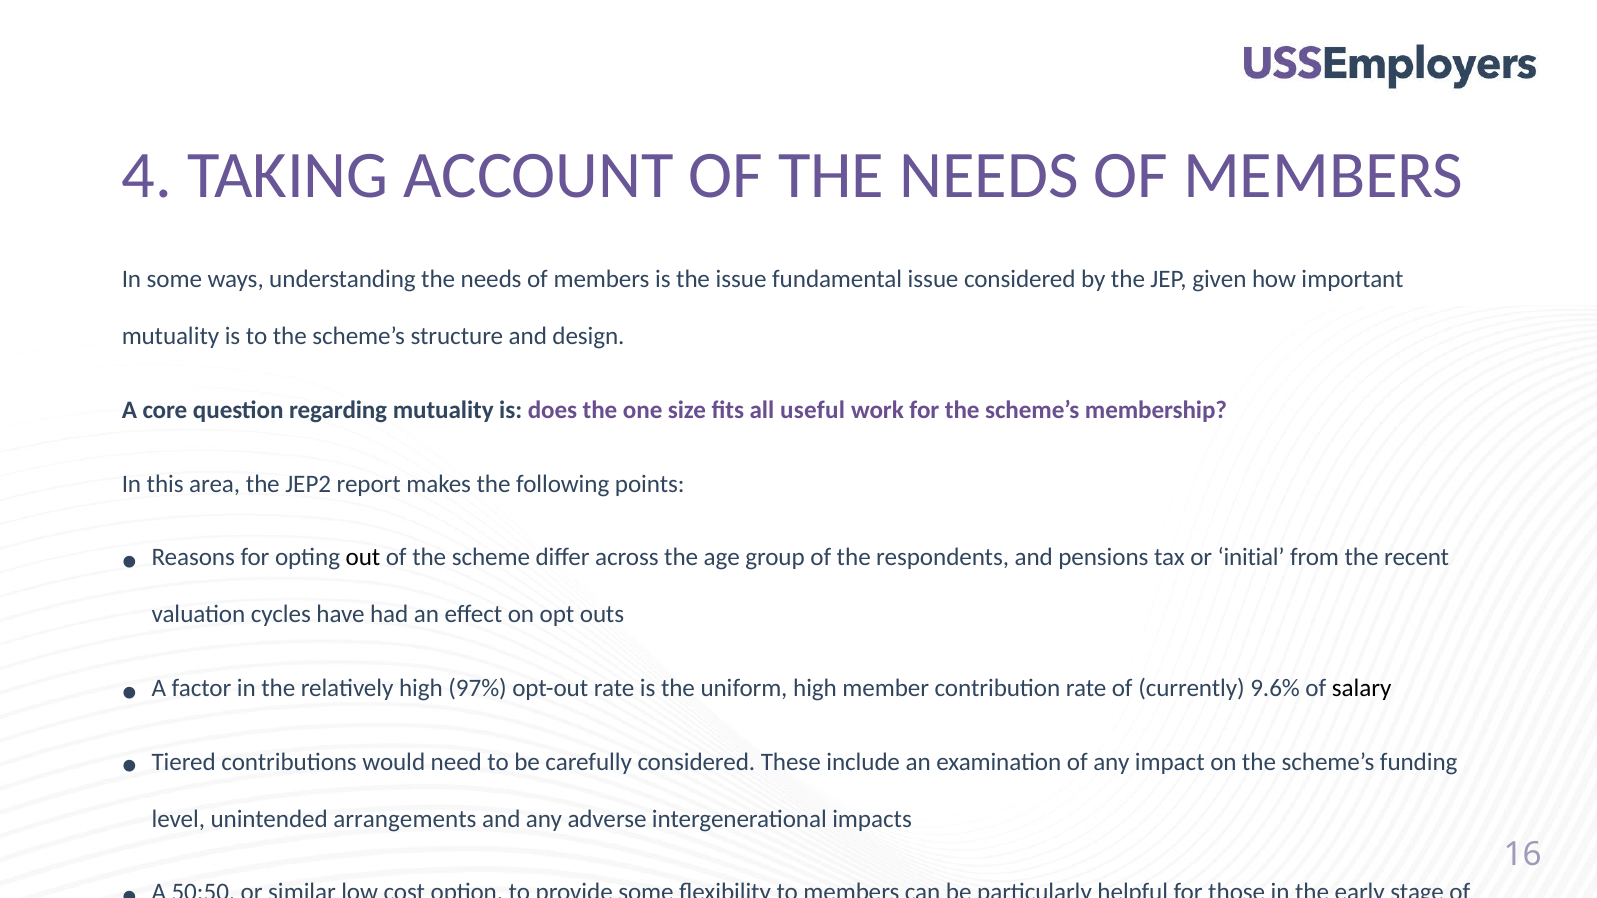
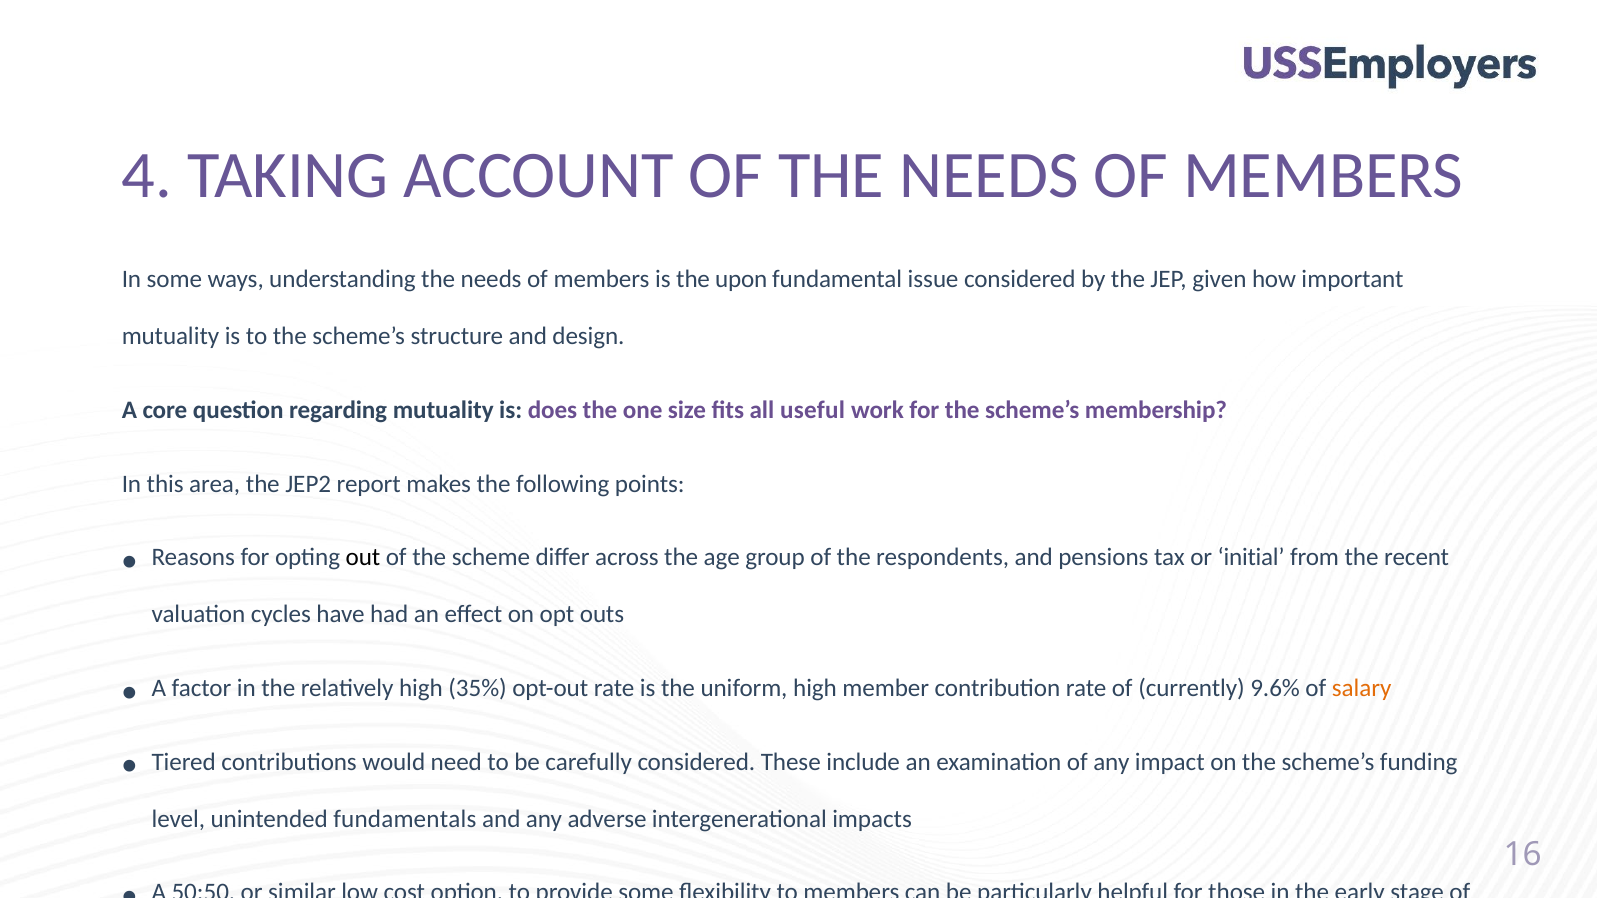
the issue: issue -> upon (741, 280)
97%: 97% -> 35% (478, 689)
salary colour: black -> orange (1362, 689)
arrangements: arrangements -> fundamentals (405, 819)
